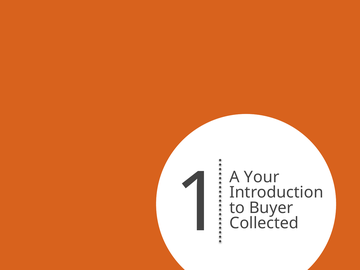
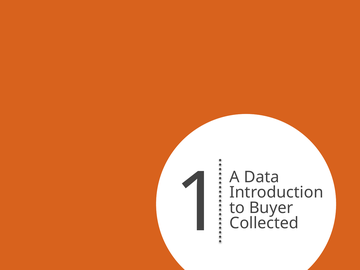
Your: Your -> Data (262, 177)
